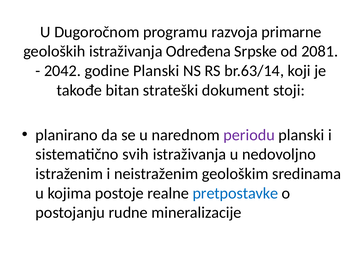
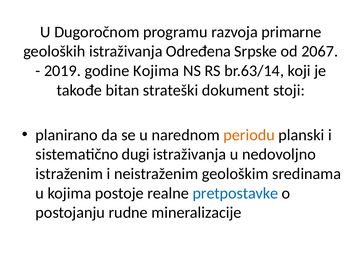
2081: 2081 -> 2067 (320, 51)
2042: 2042 -> 2019 (62, 71)
godine Planski: Planski -> Kojima (156, 71)
periodu colour: purple -> orange (249, 135)
svih: svih -> dugi (136, 154)
